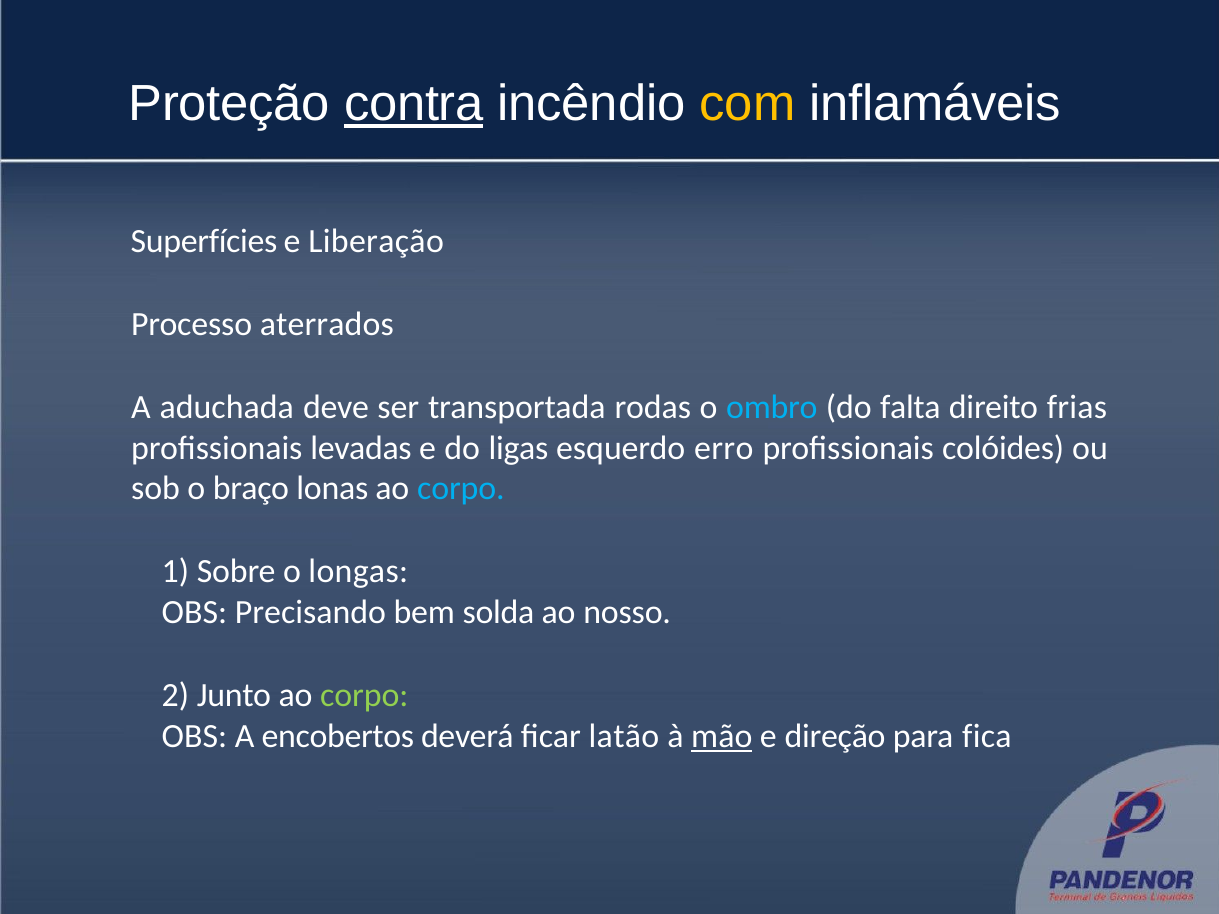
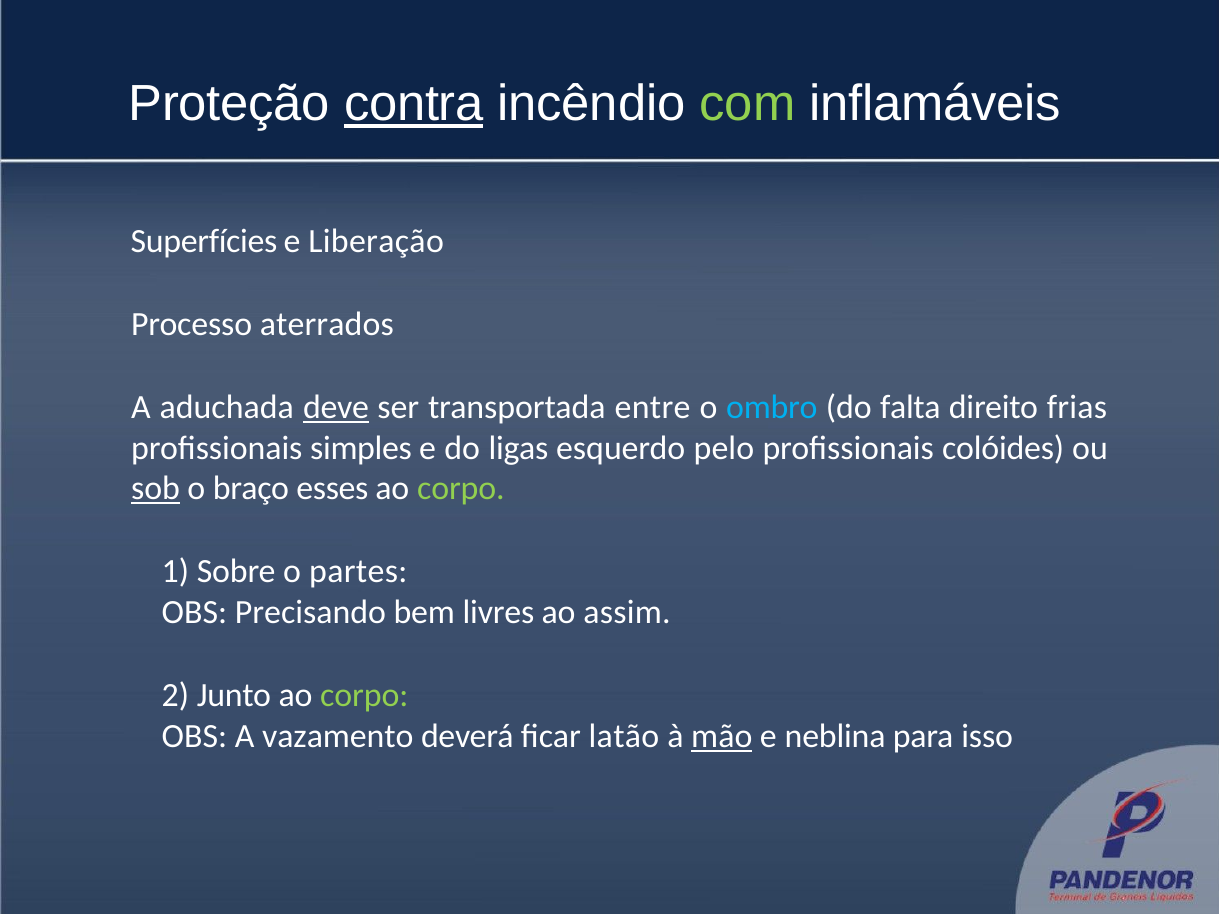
com colour: yellow -> light green (747, 104)
deve underline: none -> present (336, 408)
rodas: rodas -> entre (653, 408)
levadas: levadas -> simples (361, 448)
erro: erro -> pelo (724, 448)
sob underline: none -> present (156, 489)
lonas: lonas -> esses (332, 489)
corpo colour: light blue -> light green (461, 489)
longas: longas -> partes (358, 572)
solda: solda -> livres (498, 613)
nosso: nosso -> assim (627, 613)
encobertos: encobertos -> vazamento (338, 736)
direção: direção -> neblina (835, 736)
fica: fica -> isso (987, 736)
